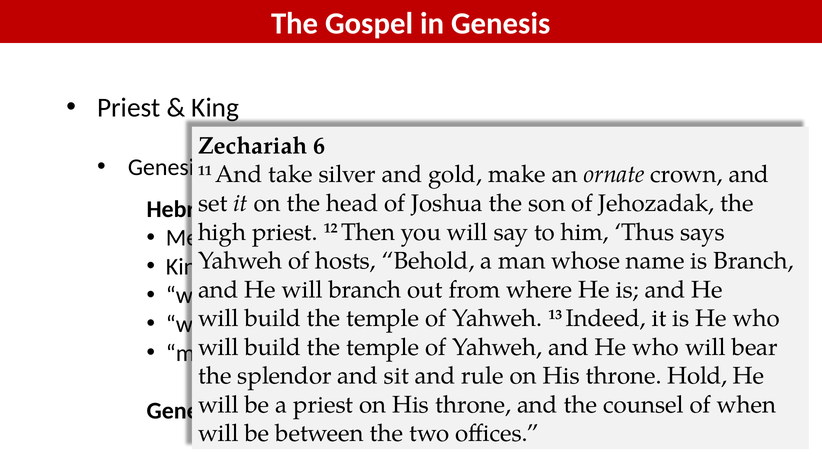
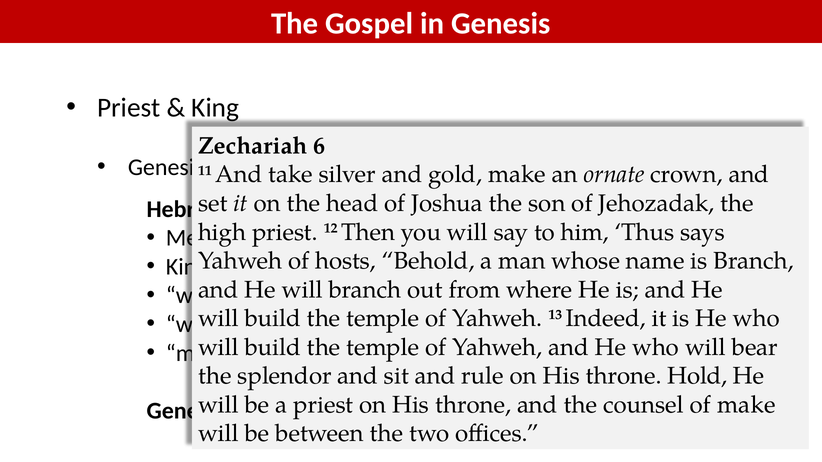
of when: when -> make (746, 405)
